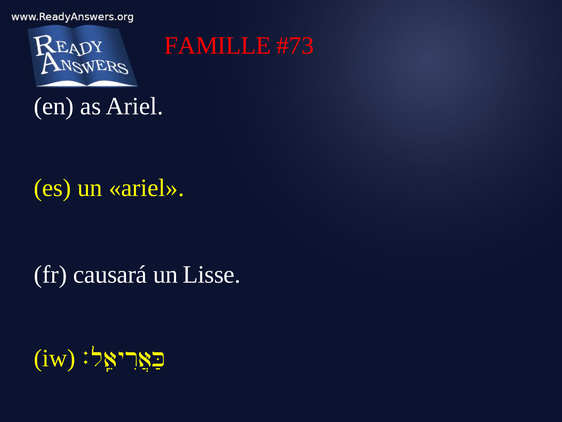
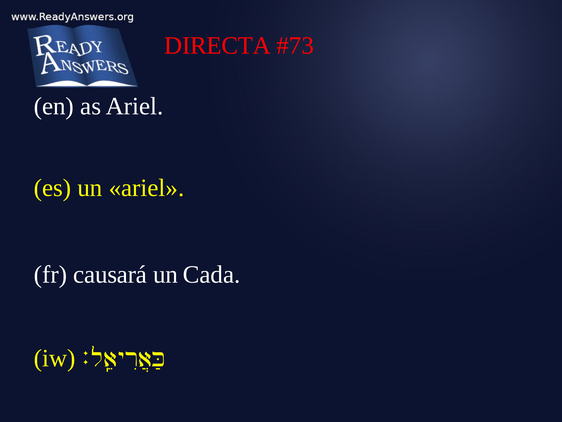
FAMILLE: FAMILLE -> DIRECTA (218, 46)
Lisse: Lisse -> Cada (212, 274)
